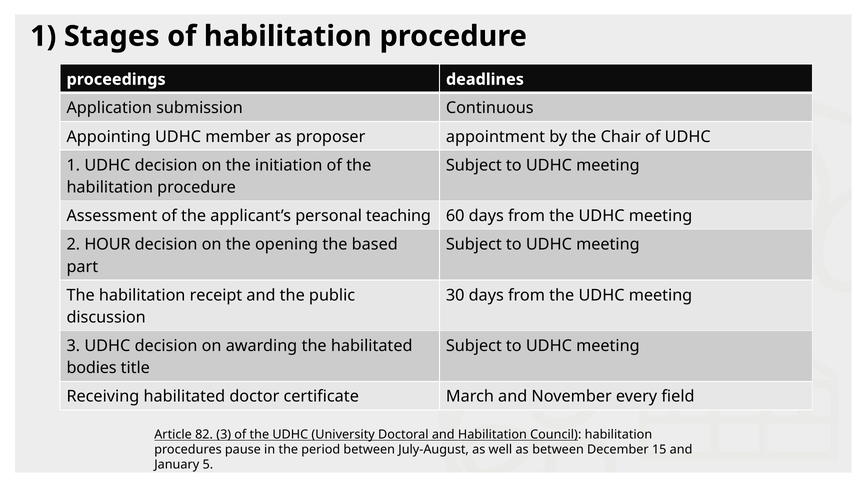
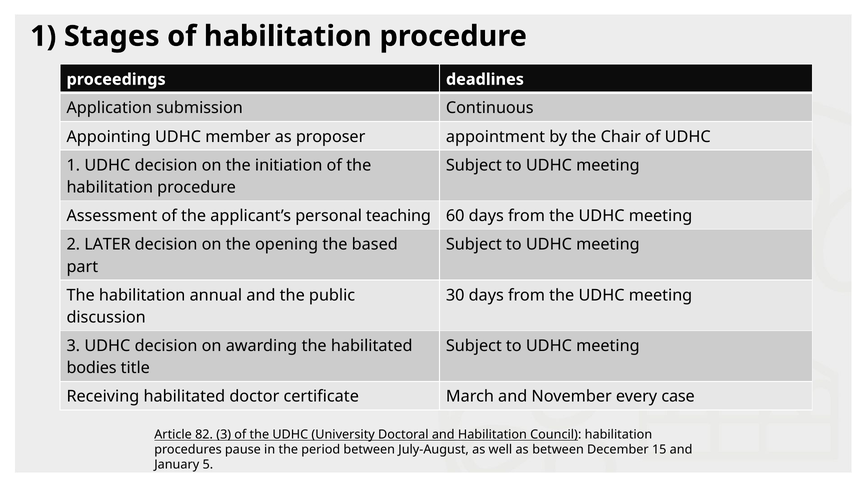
HOUR: HOUR -> LATER (107, 245)
receipt: receipt -> annual (216, 295)
field: field -> case (678, 397)
